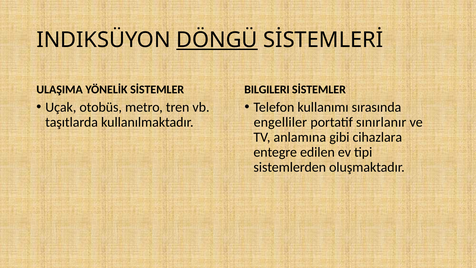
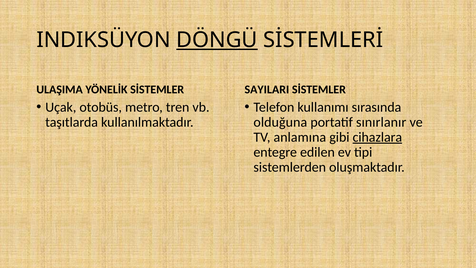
BILGILERI: BILGILERI -> SAYILARI (267, 90)
engelliler: engelliler -> olduğuna (280, 122)
cihazlara underline: none -> present (377, 137)
